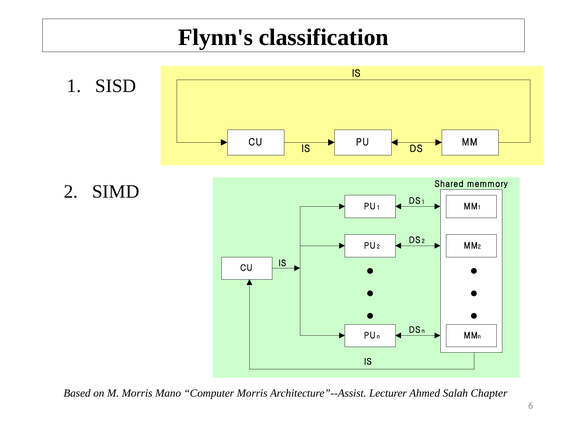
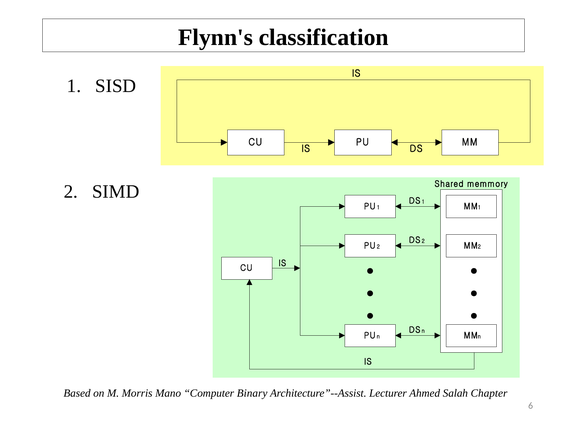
Computer Morris: Morris -> Binary (252, 394)
